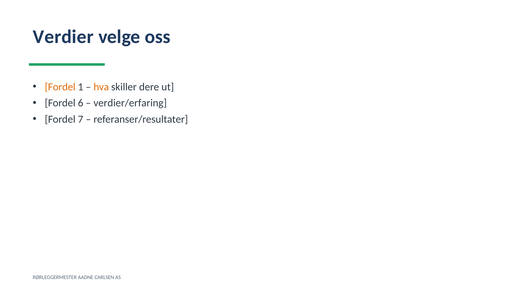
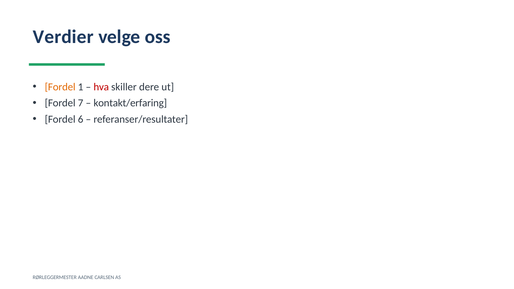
hva colour: orange -> red (101, 87)
6: 6 -> 7 (81, 103)
verdier/erfaring: verdier/erfaring -> kontakt/erfaring (130, 103)
7: 7 -> 6 (81, 119)
